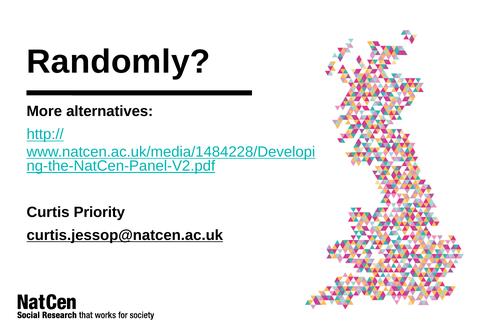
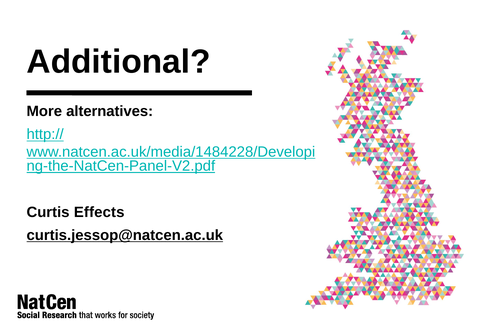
Randomly: Randomly -> Additional (119, 62)
Priority: Priority -> Effects (99, 212)
